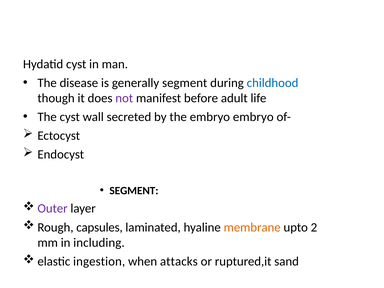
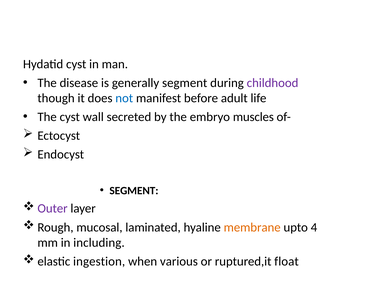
childhood colour: blue -> purple (273, 83)
not colour: purple -> blue (124, 98)
embryo embryo: embryo -> muscles (253, 117)
capsules: capsules -> mucosal (99, 227)
2: 2 -> 4 (314, 227)
attacks: attacks -> various (179, 261)
sand: sand -> float (287, 261)
